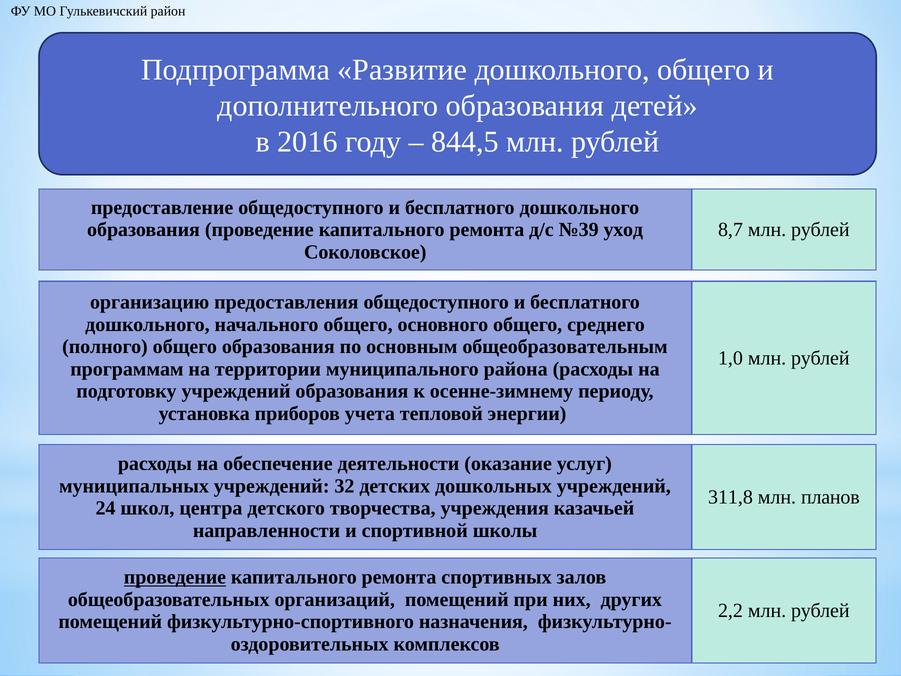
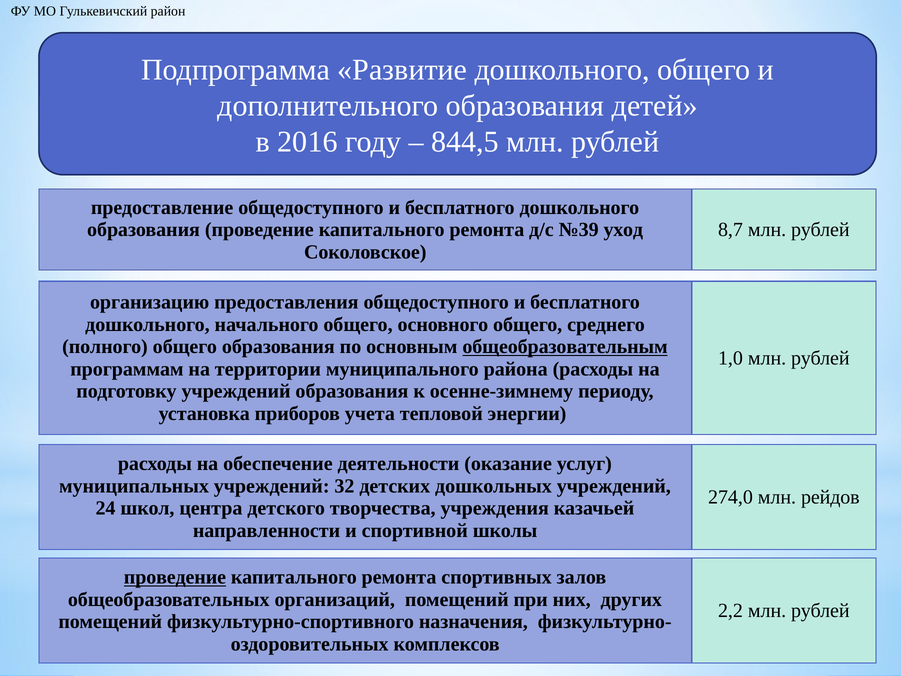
общеобразовательным underline: none -> present (565, 347)
311,8: 311,8 -> 274,0 (730, 497)
планов: планов -> рейдов (830, 497)
